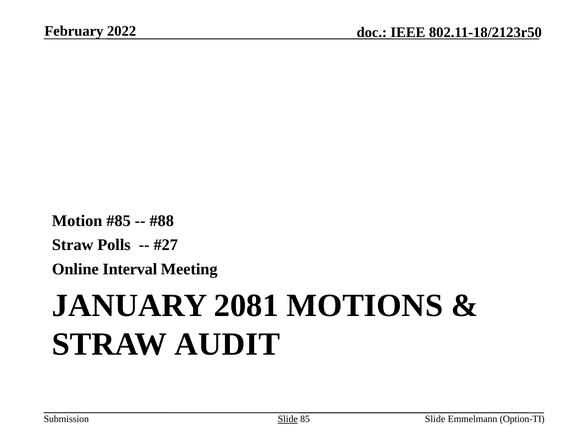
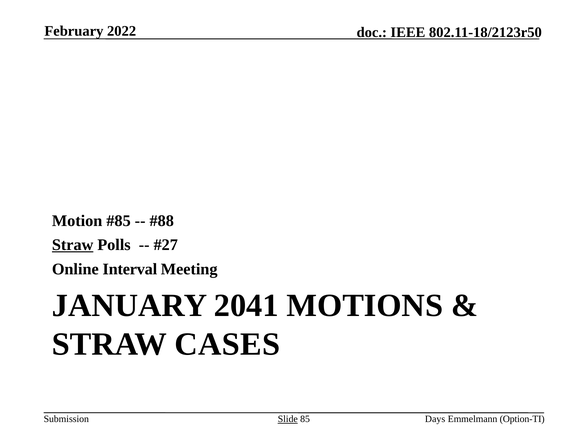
Straw underline: none -> present (73, 245)
2081: 2081 -> 2041 (246, 306)
AUDIT: AUDIT -> CASES (227, 344)
Slide: Slide -> Days (435, 419)
